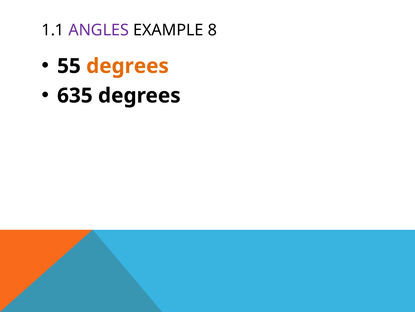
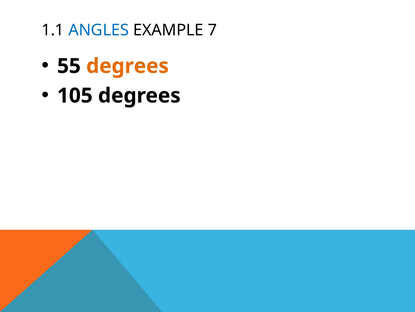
ANGLES colour: purple -> blue (99, 30)
8: 8 -> 7 (212, 30)
635: 635 -> 105 (75, 95)
